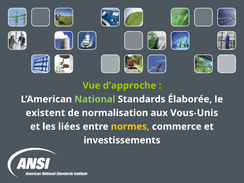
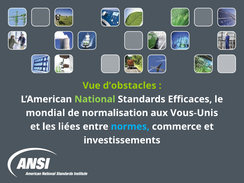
d’approche: d’approche -> d’obstacles (130, 86)
Élaborée: Élaborée -> Efficaces (190, 99)
existent: existent -> mondial (45, 113)
normes colour: yellow -> light blue (130, 127)
